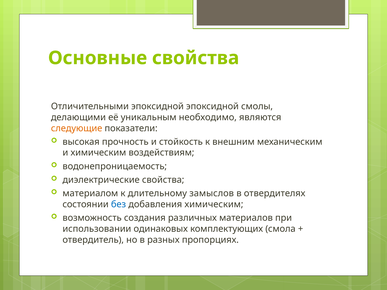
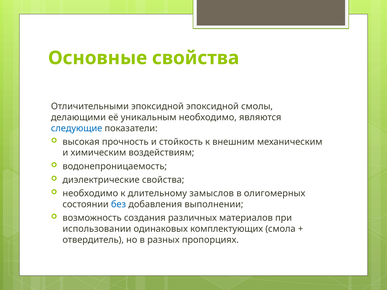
следующие colour: orange -> blue (77, 128)
материалом: материалом -> необходимо (90, 194)
отвердителях: отвердителях -> олигомерных (275, 194)
добавления химическим: химическим -> выполнении (214, 204)
